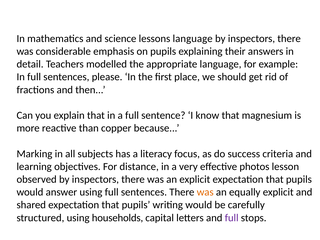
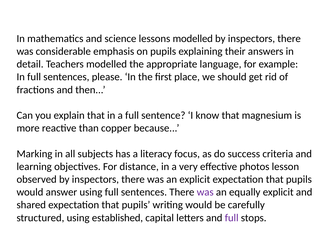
lessons language: language -> modelled (193, 39)
was colour: orange -> purple (205, 192)
households: households -> established (117, 218)
